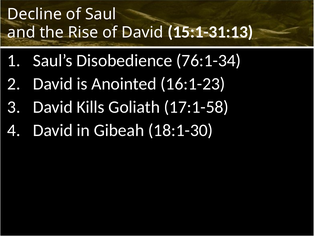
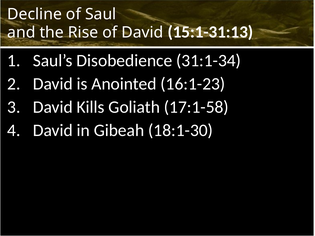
76:1-34: 76:1-34 -> 31:1-34 (209, 61)
